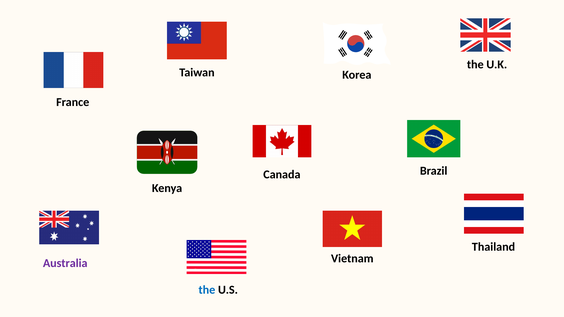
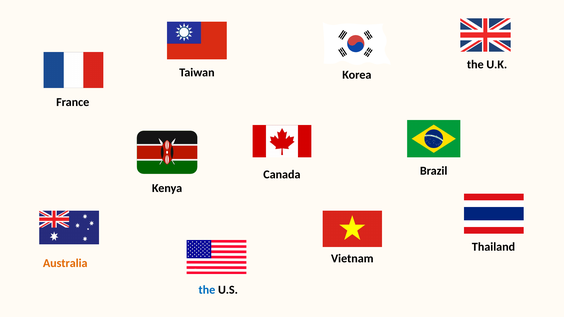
Australia colour: purple -> orange (65, 263)
